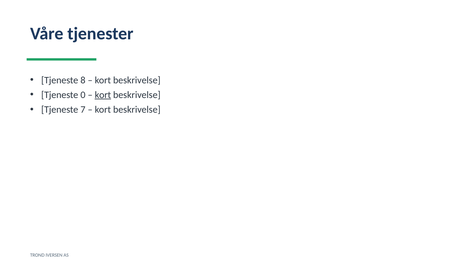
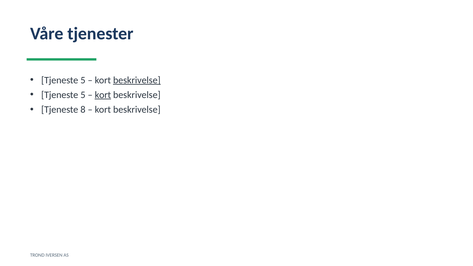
8: 8 -> 5 (83, 80)
beskrivelse underline: none -> present (137, 80)
0: 0 -> 5 (83, 95)
7: 7 -> 8 (83, 110)
